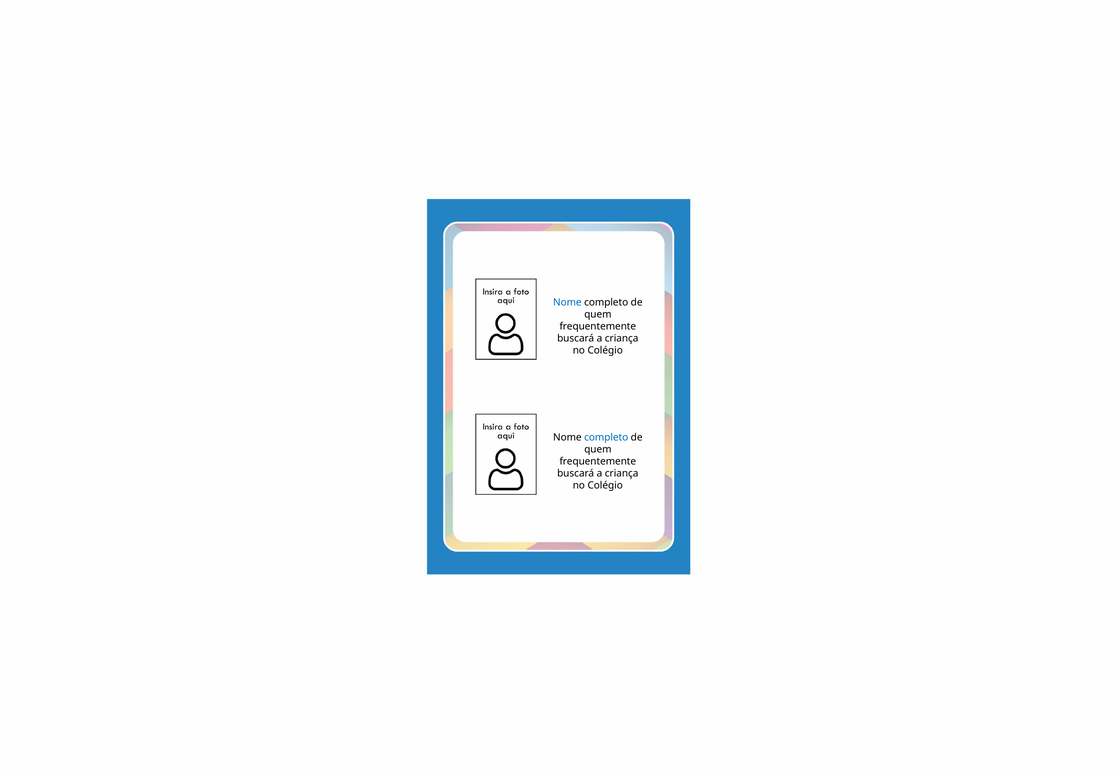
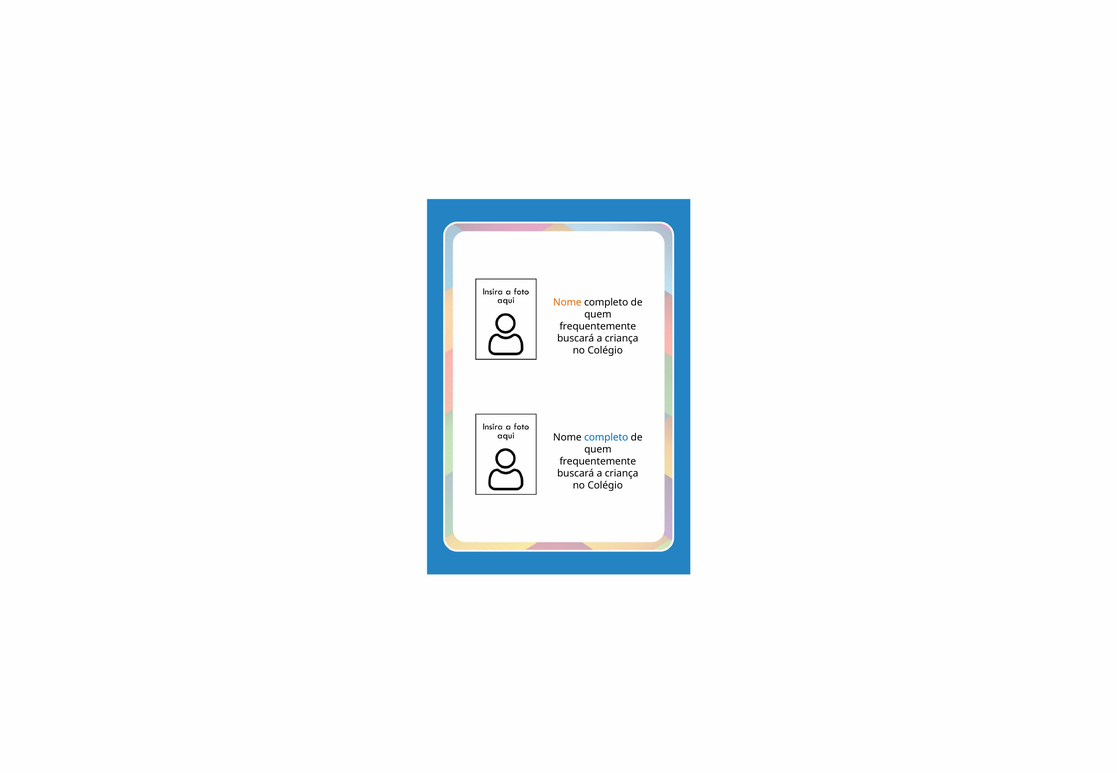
Nome colour: blue -> orange (567, 302)
